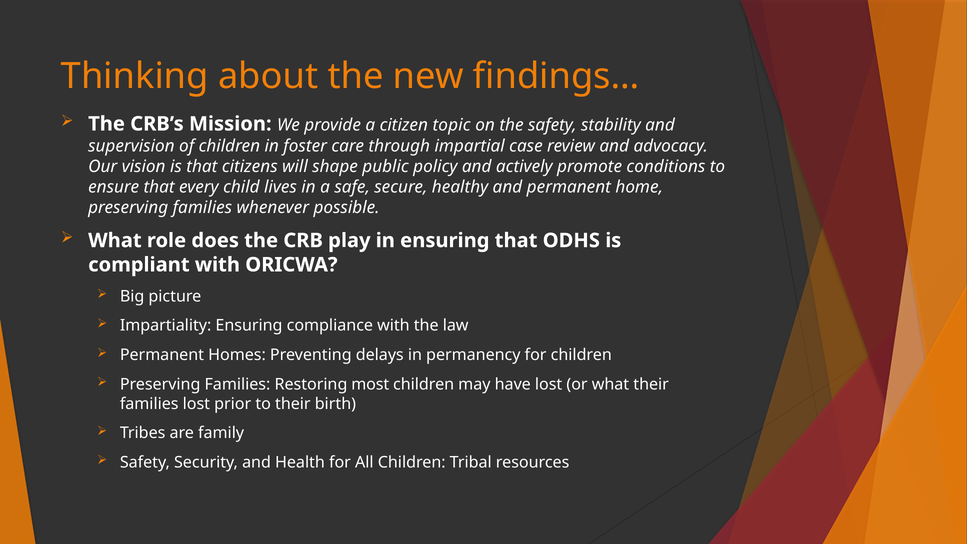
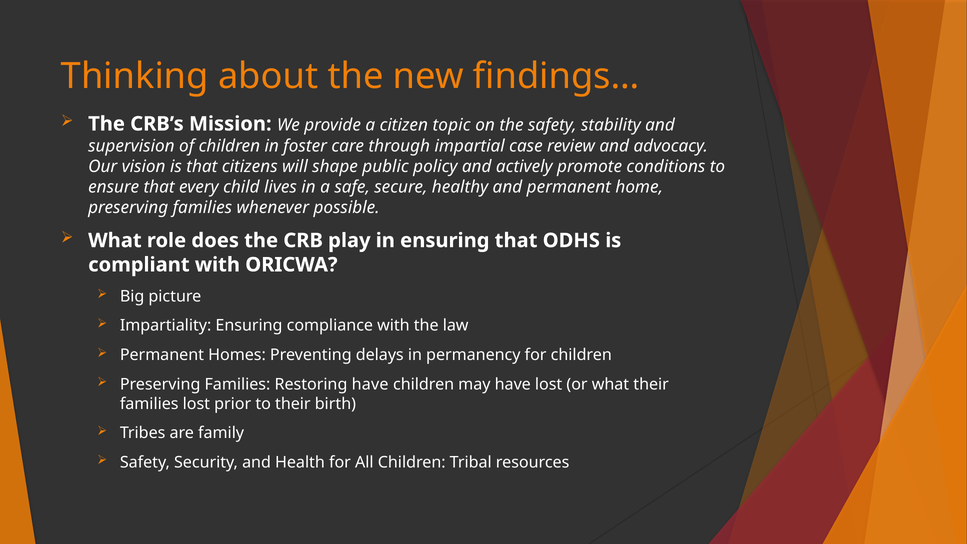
Restoring most: most -> have (370, 384)
